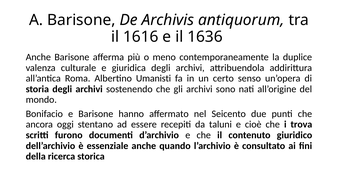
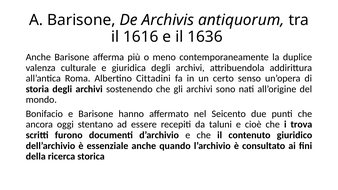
Umanisti: Umanisti -> Cittadini (153, 78)
